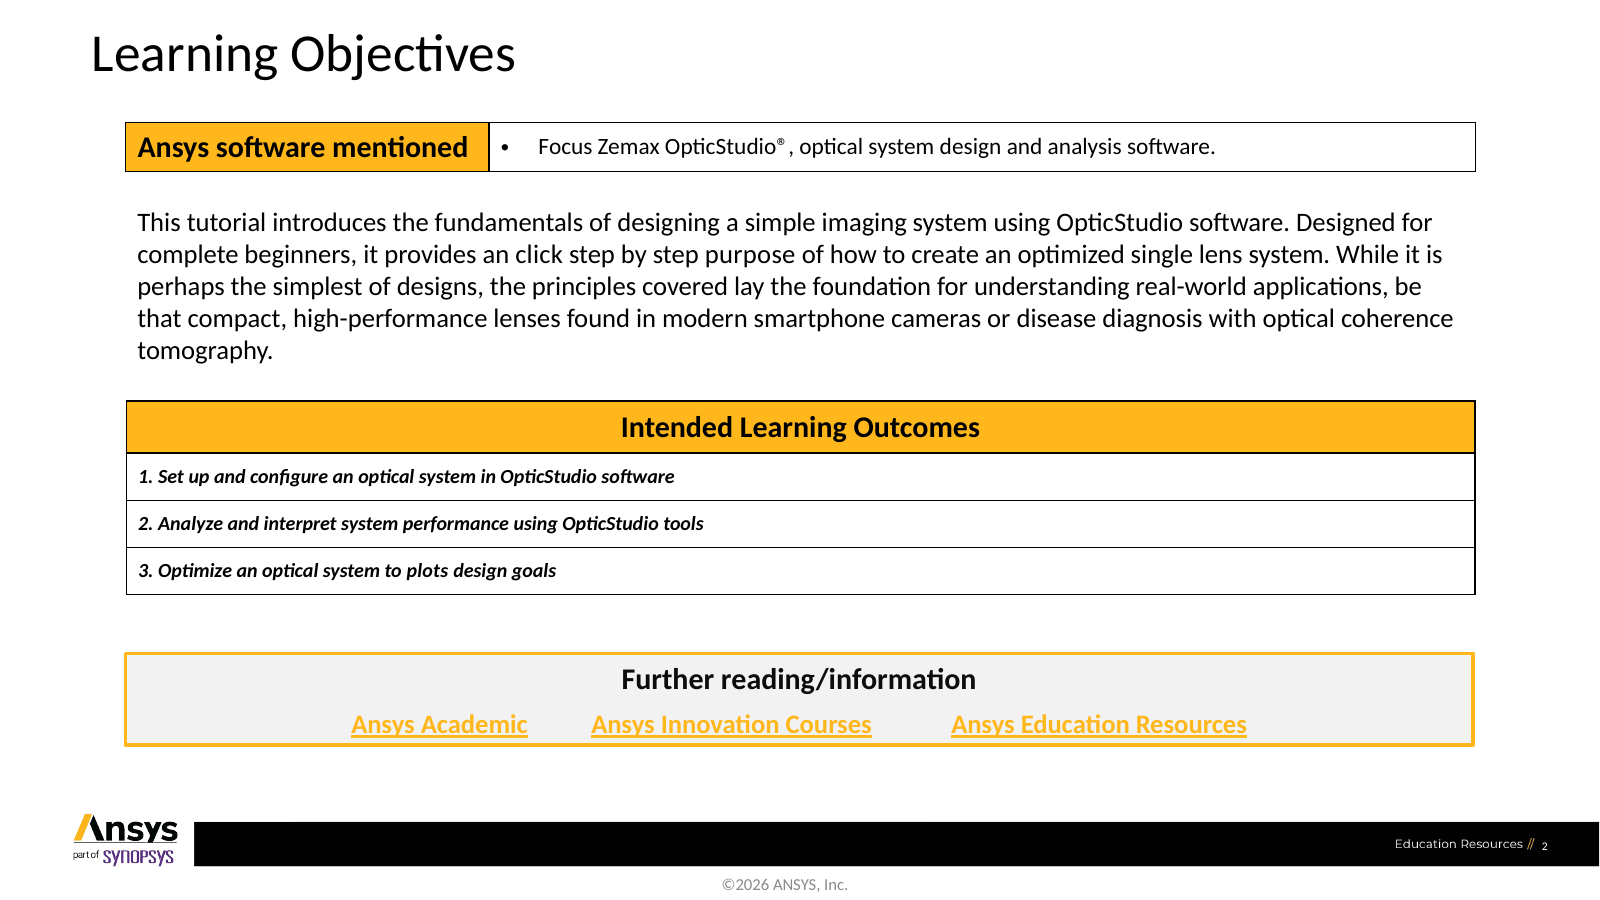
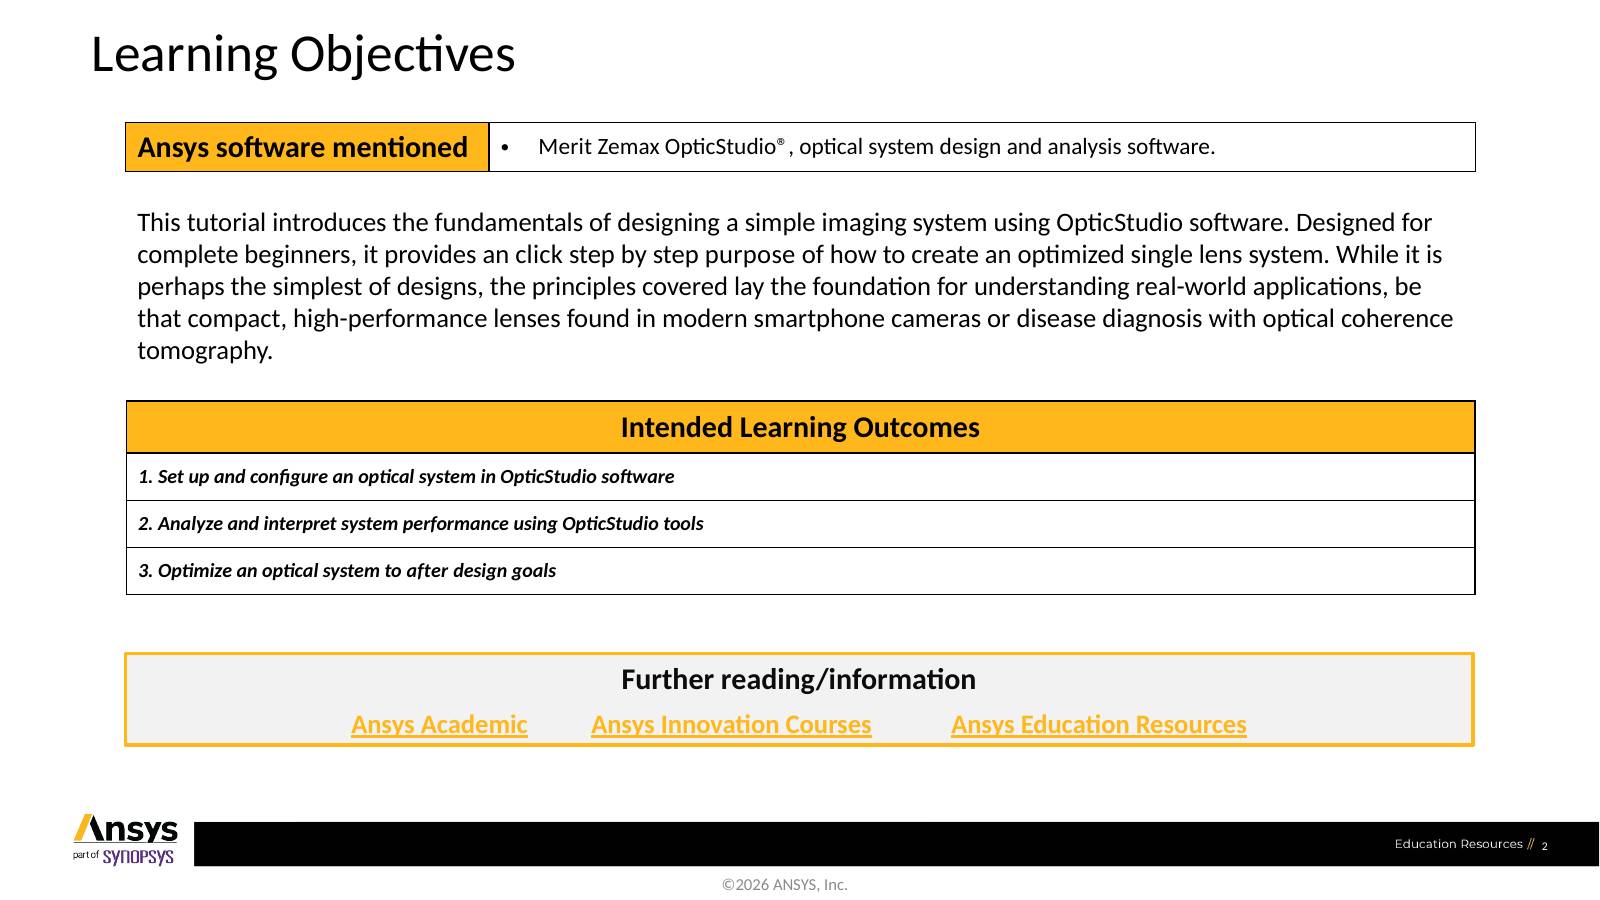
Focus: Focus -> Merit (565, 147)
plots: plots -> after (427, 571)
